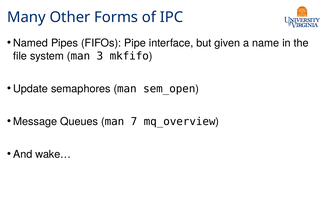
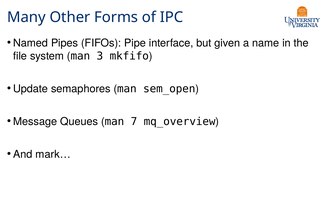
wake…: wake… -> mark… (53, 154)
